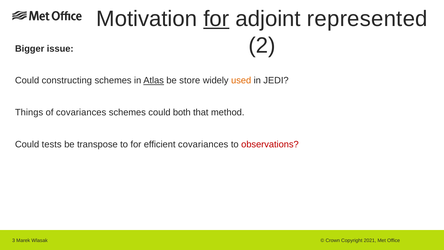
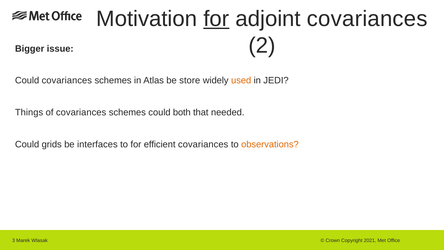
adjoint represented: represented -> covariances (367, 19)
Could constructing: constructing -> covariances (67, 81)
Atlas underline: present -> none (154, 81)
method: method -> needed (228, 112)
tests: tests -> grids (52, 144)
transpose: transpose -> interfaces (97, 144)
observations colour: red -> orange (270, 144)
